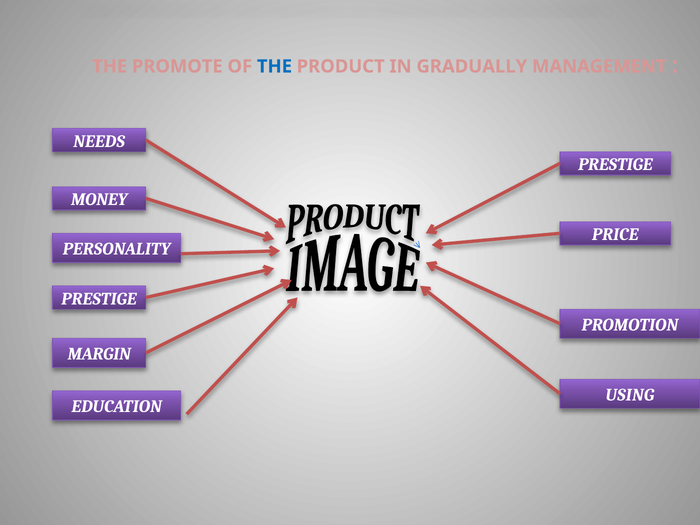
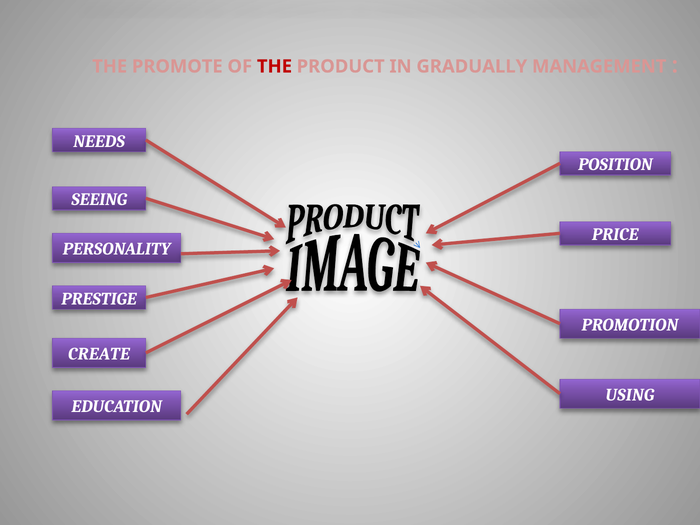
THE colour: blue -> red (274, 66)
PRESTIGE: PRESTIGE -> POSITION (615, 165)
MONEY: MONEY -> SEEING (99, 200)
MARGIN: MARGIN -> CREATE (99, 354)
